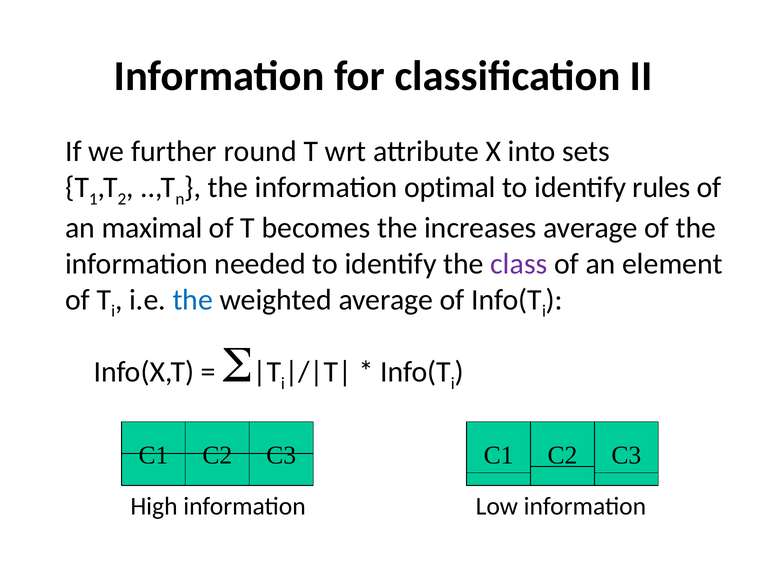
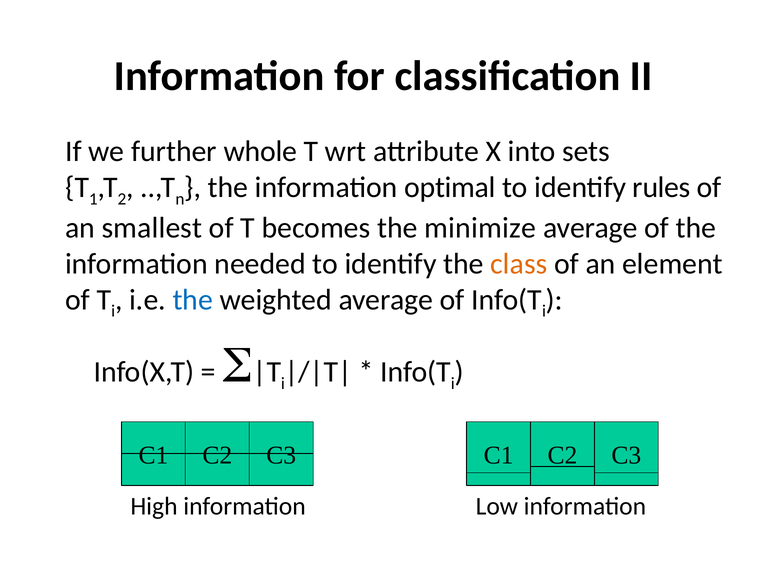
round: round -> whole (260, 152)
maximal: maximal -> smallest (152, 228)
increases: increases -> minimize (480, 228)
class colour: purple -> orange (519, 264)
